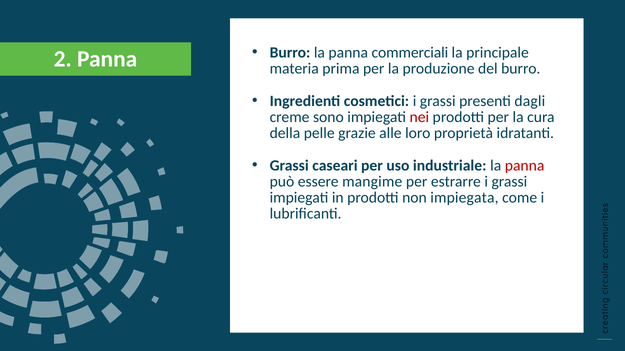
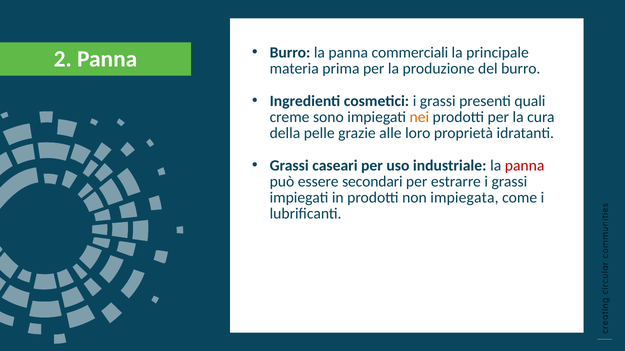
dagli: dagli -> quali (530, 101)
nei colour: red -> orange (419, 117)
mangime: mangime -> secondari (372, 182)
